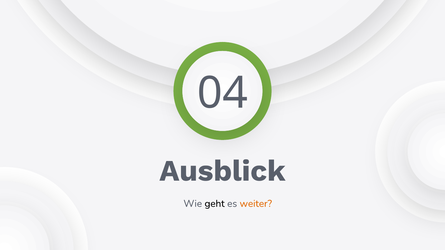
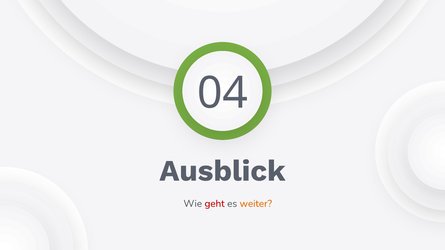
geht colour: black -> red (215, 204)
